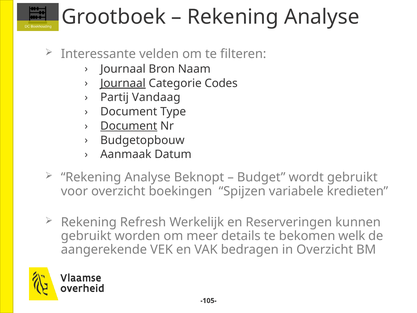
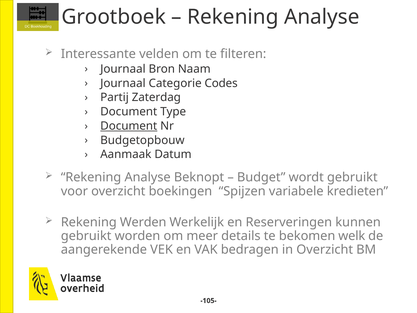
Journaal underline: present -> none (123, 83)
Vandaag: Vandaag -> Zaterdag (156, 97)
Refresh: Refresh -> Werden (143, 222)
